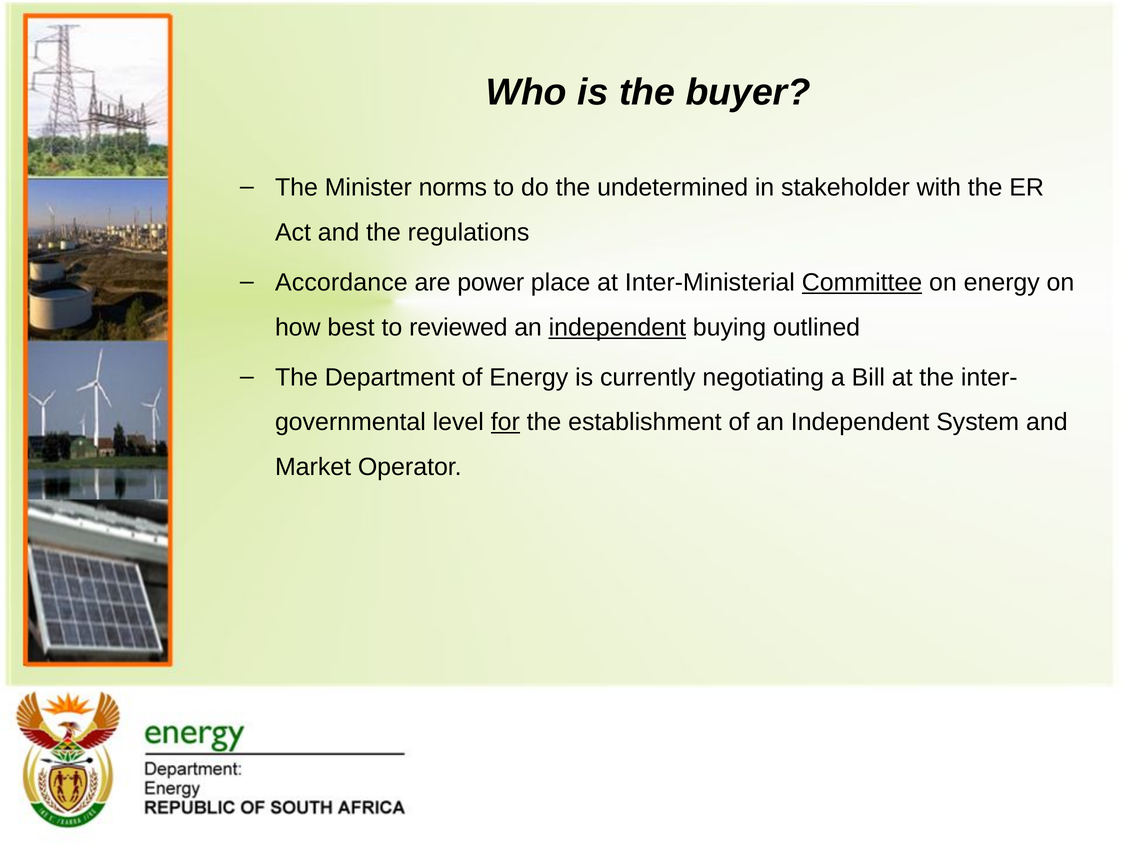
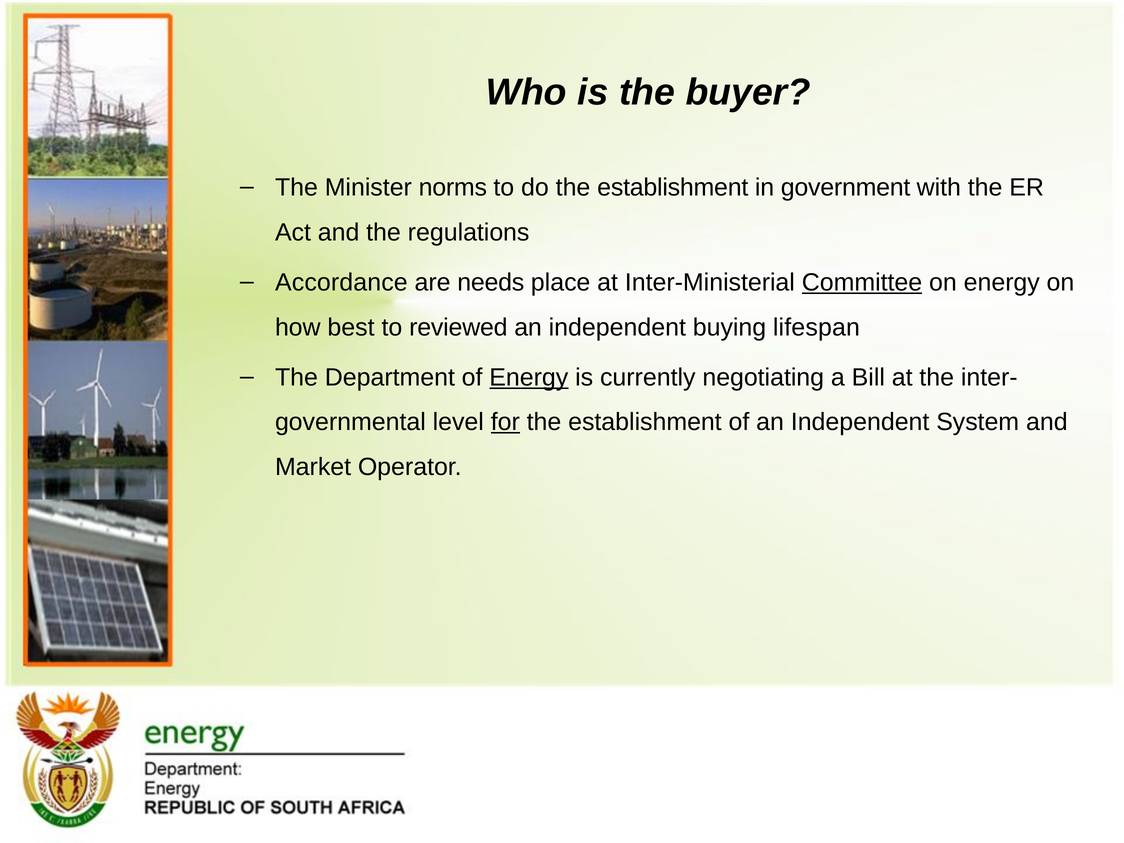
do the undetermined: undetermined -> establishment (673, 188)
stakeholder: stakeholder -> government (846, 188)
power: power -> needs (491, 282)
independent underline: present -> none (617, 327)
outlined: outlined -> lifespan (816, 327)
Energy underline: none -> present (529, 377)
